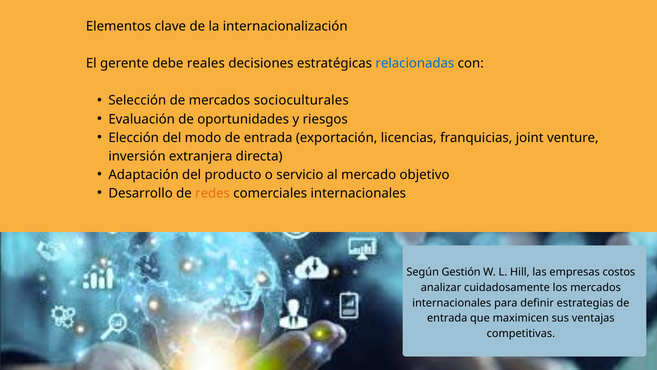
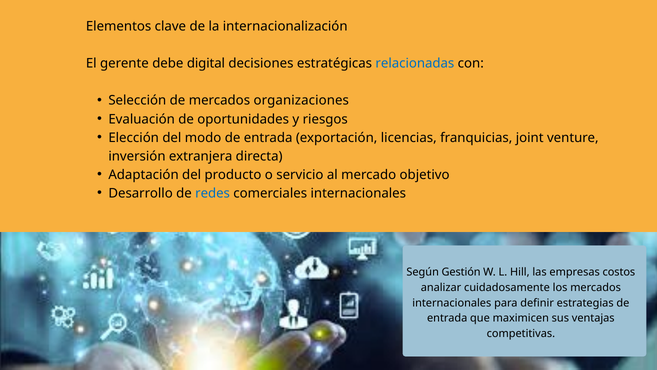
reales: reales -> digital (206, 63)
socioculturales: socioculturales -> organizaciones (301, 100)
redes colour: orange -> blue (213, 193)
